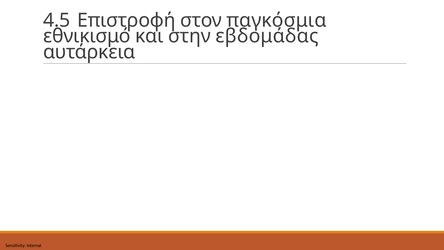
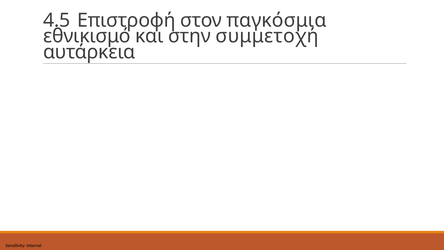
εβδομάδας: εβδομάδας -> συμμετοχή (267, 36)
